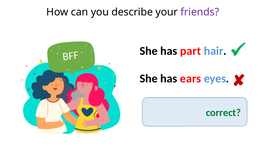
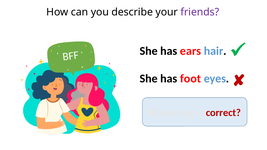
part: part -> ears (191, 51)
ears: ears -> foot (191, 79)
correct colour: green -> red (223, 113)
